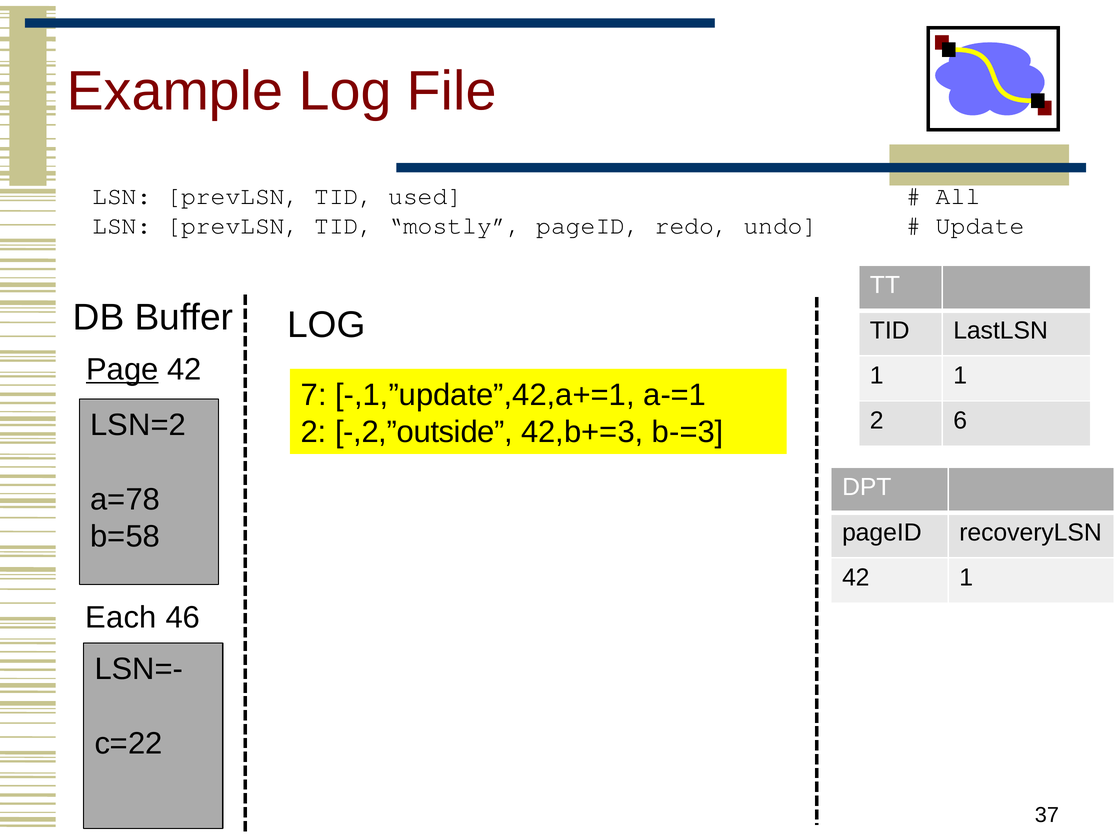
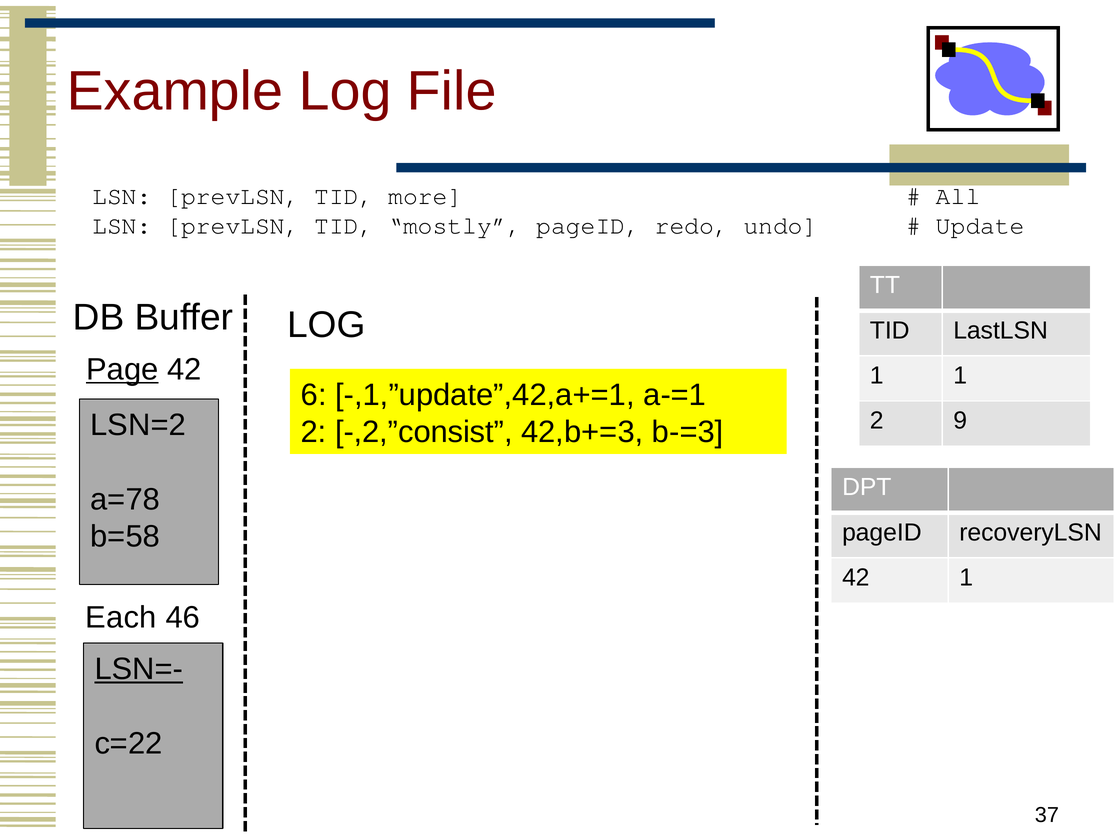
used: used -> more (425, 196)
7: 7 -> 6 (314, 395)
6: 6 -> 9 (960, 421)
-,2,”outside: -,2,”outside -> -,2,”consist (424, 432)
LSN=- underline: none -> present (139, 670)
